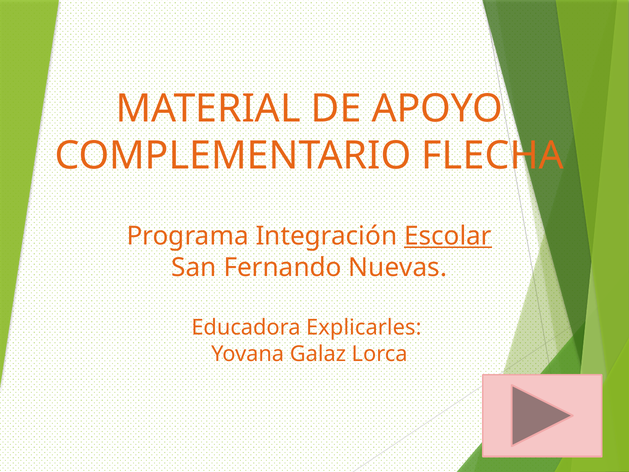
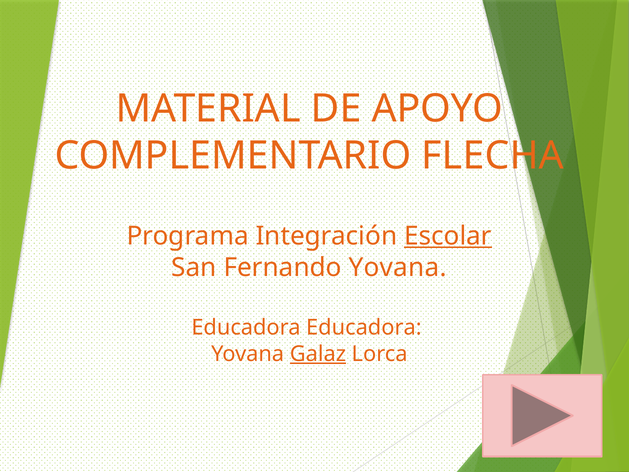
Fernando Nuevas: Nuevas -> Yovana (398, 267)
Educadora Explicarles: Explicarles -> Educadora (364, 327)
Galaz underline: none -> present (318, 354)
